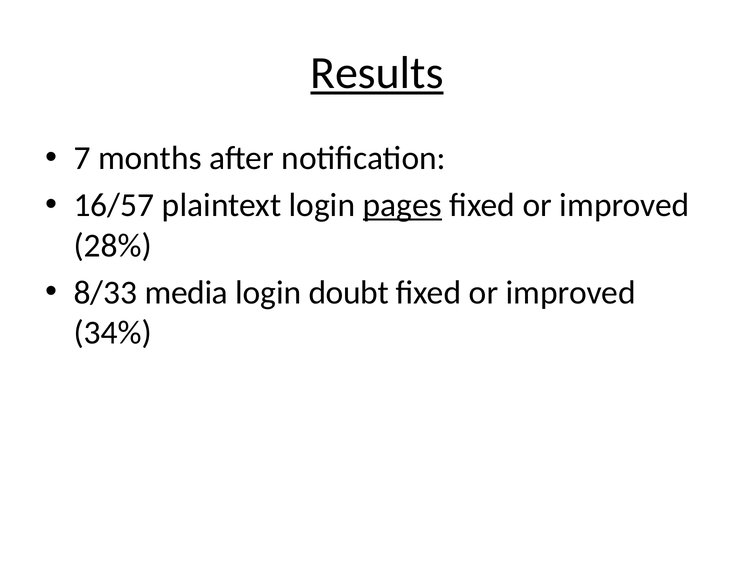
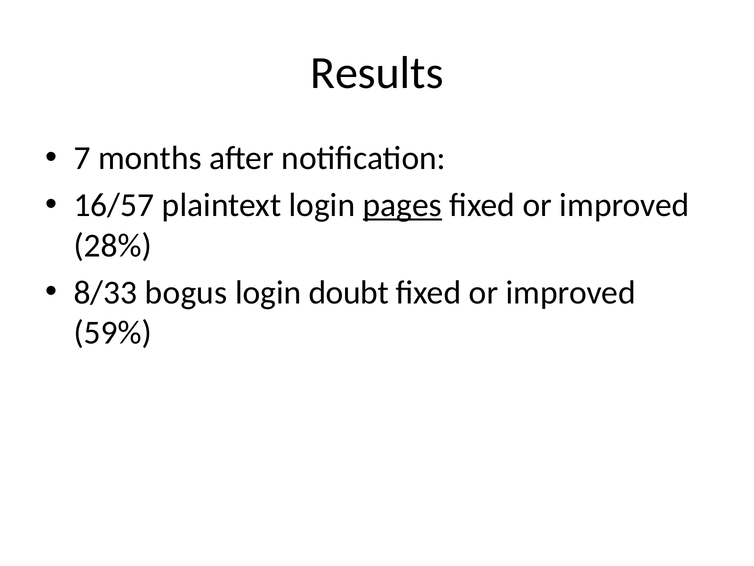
Results underline: present -> none (377, 73)
media: media -> bogus (186, 292)
34%: 34% -> 59% (113, 332)
